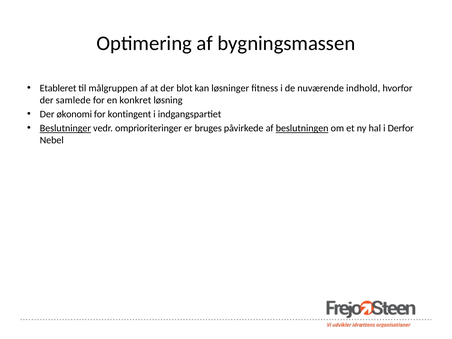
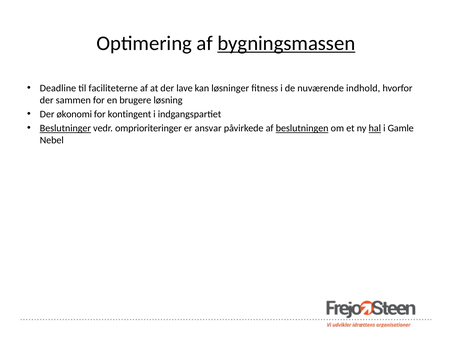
bygningsmassen underline: none -> present (286, 43)
Etableret: Etableret -> Deadline (58, 88)
målgruppen: målgruppen -> faciliteterne (113, 88)
blot: blot -> lave (185, 88)
samlede: samlede -> sammen (73, 100)
konkret: konkret -> brugere (135, 100)
bruges: bruges -> ansvar (208, 128)
hal underline: none -> present (375, 128)
Derfor: Derfor -> Gamle (401, 128)
